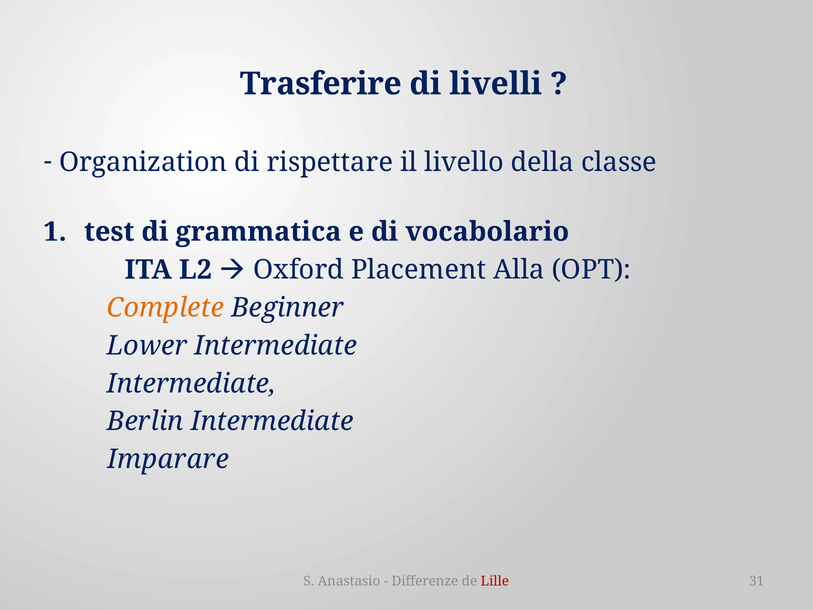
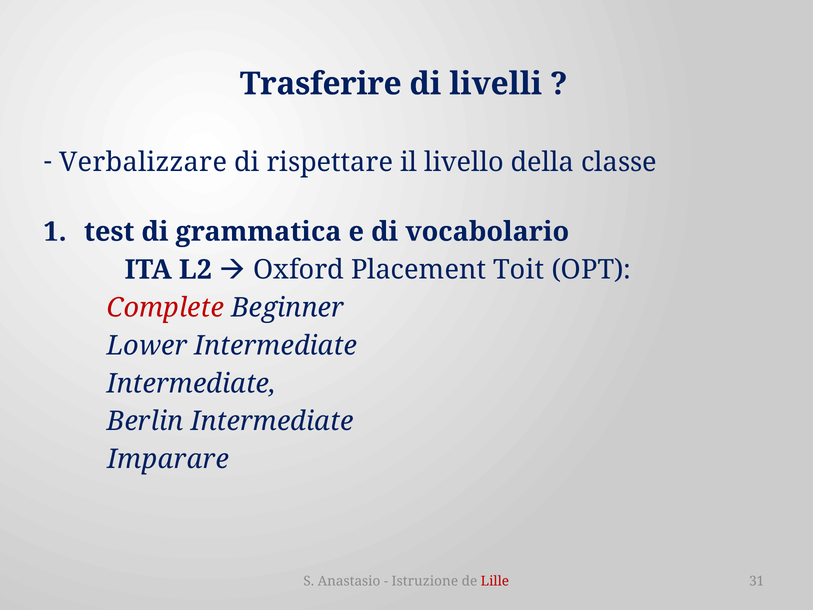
Organization: Organization -> Verbalizzare (143, 162)
Alla: Alla -> Toit (519, 270)
Complete colour: orange -> red (165, 308)
Differenze: Differenze -> Istruzione (425, 581)
